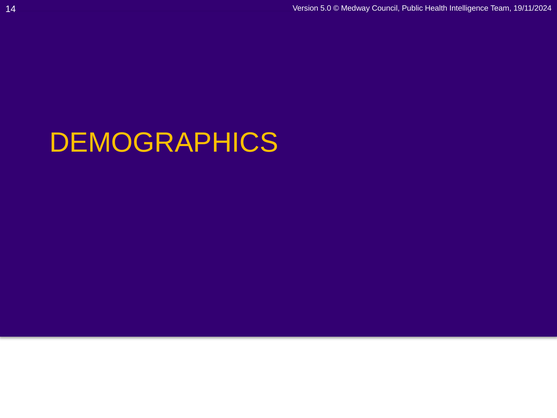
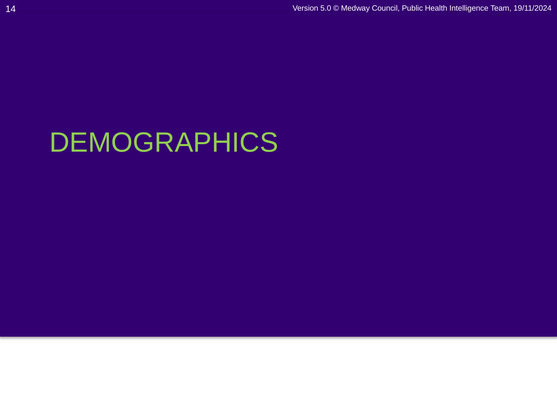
DEMOGRAPHICS colour: yellow -> light green (164, 143)
